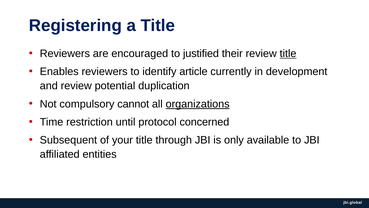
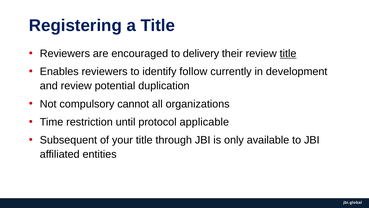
justified: justified -> delivery (201, 53)
article: article -> follow (193, 72)
organizations underline: present -> none (198, 104)
concerned: concerned -> applicable (204, 122)
